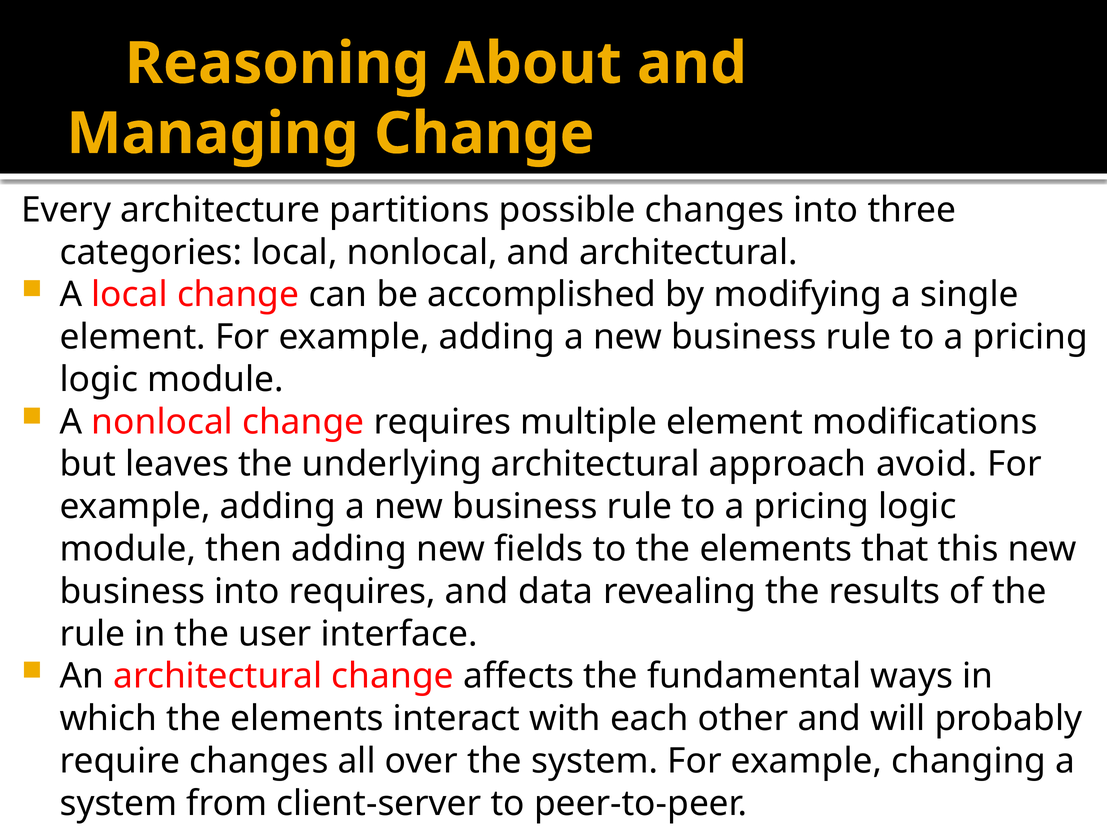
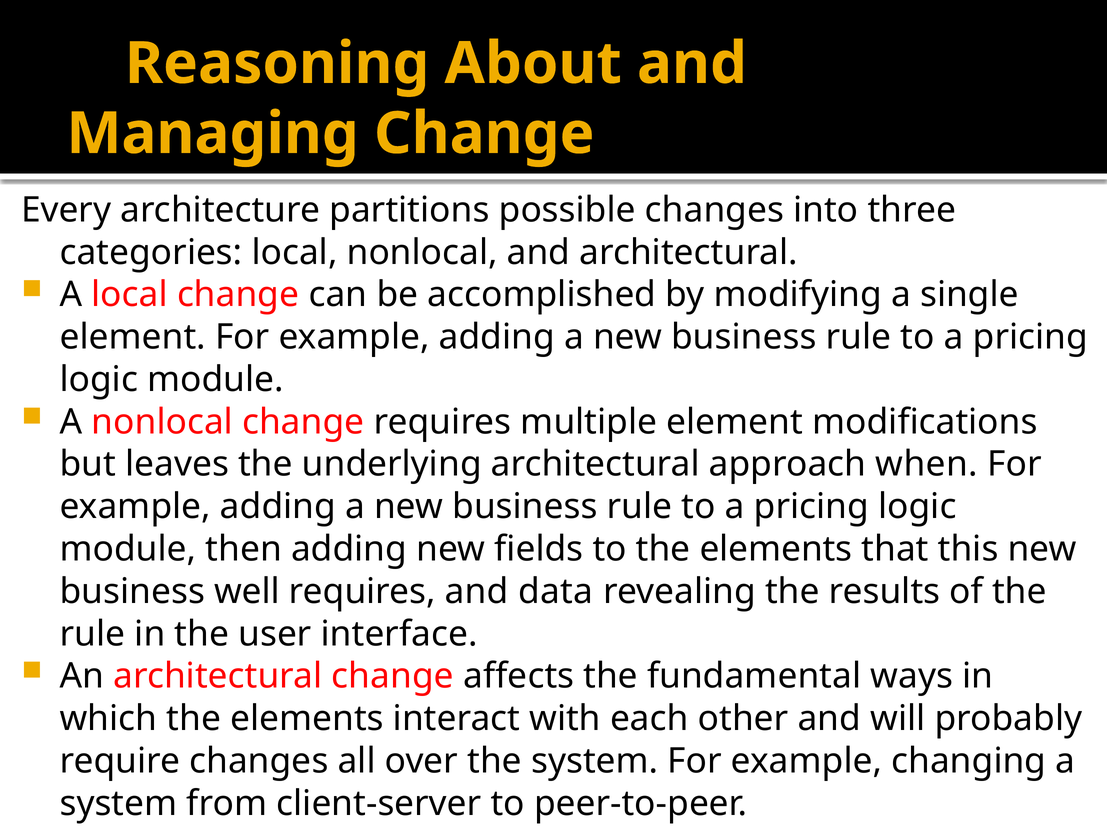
avoid: avoid -> when (927, 464)
business into: into -> well (247, 592)
